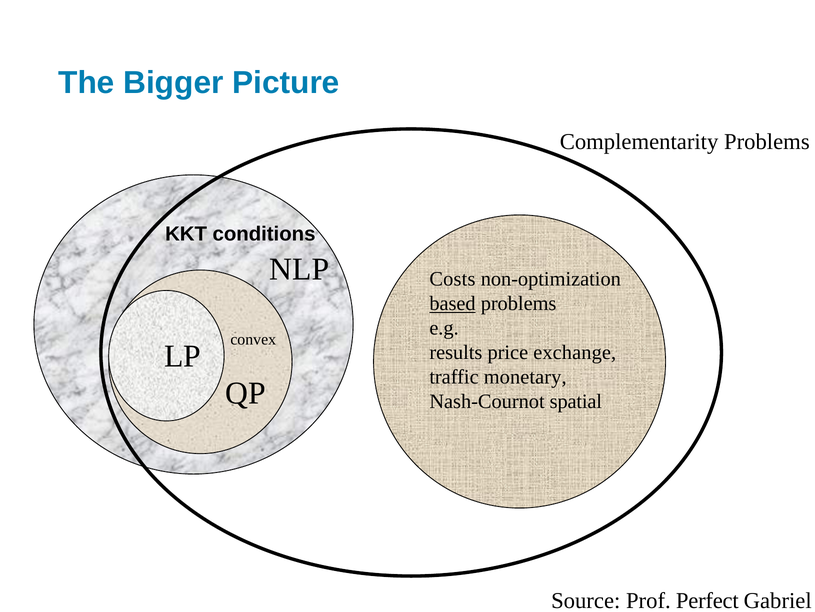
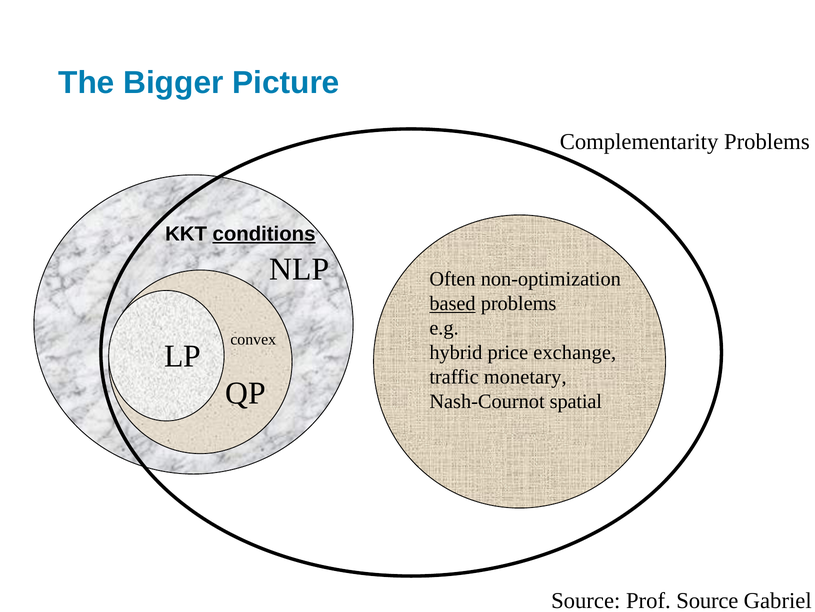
conditions underline: none -> present (264, 234)
Costs: Costs -> Often (453, 279)
results: results -> hybrid (456, 352)
Prof Perfect: Perfect -> Source (707, 600)
